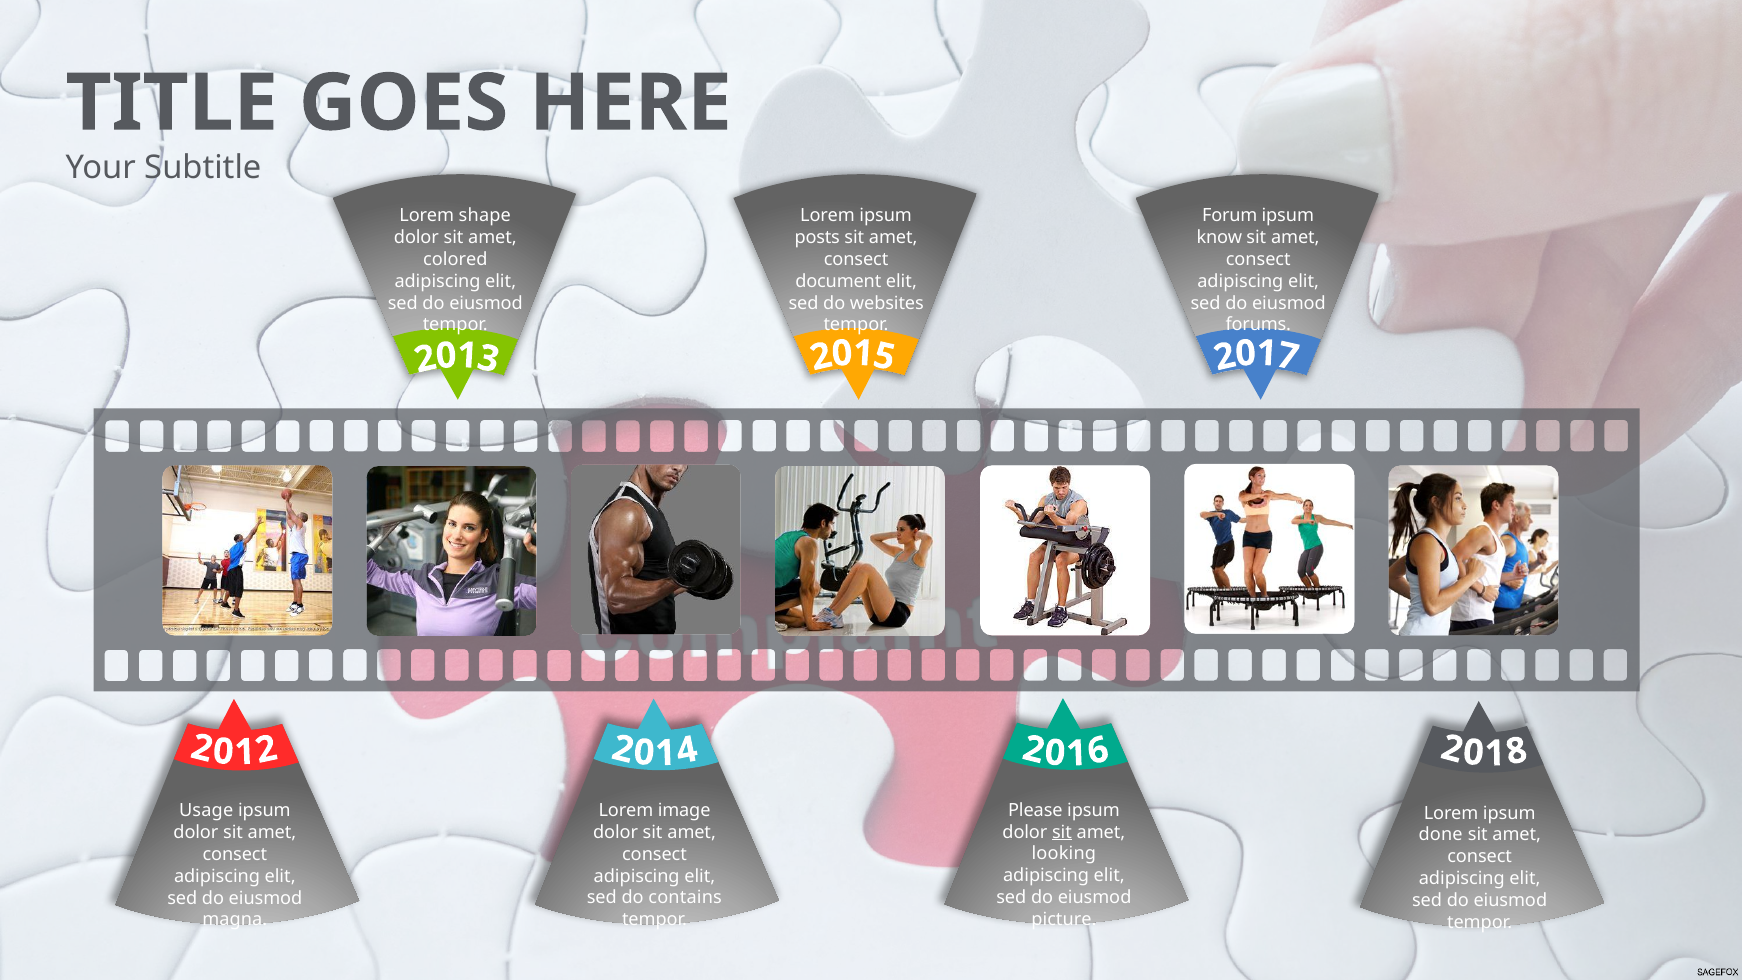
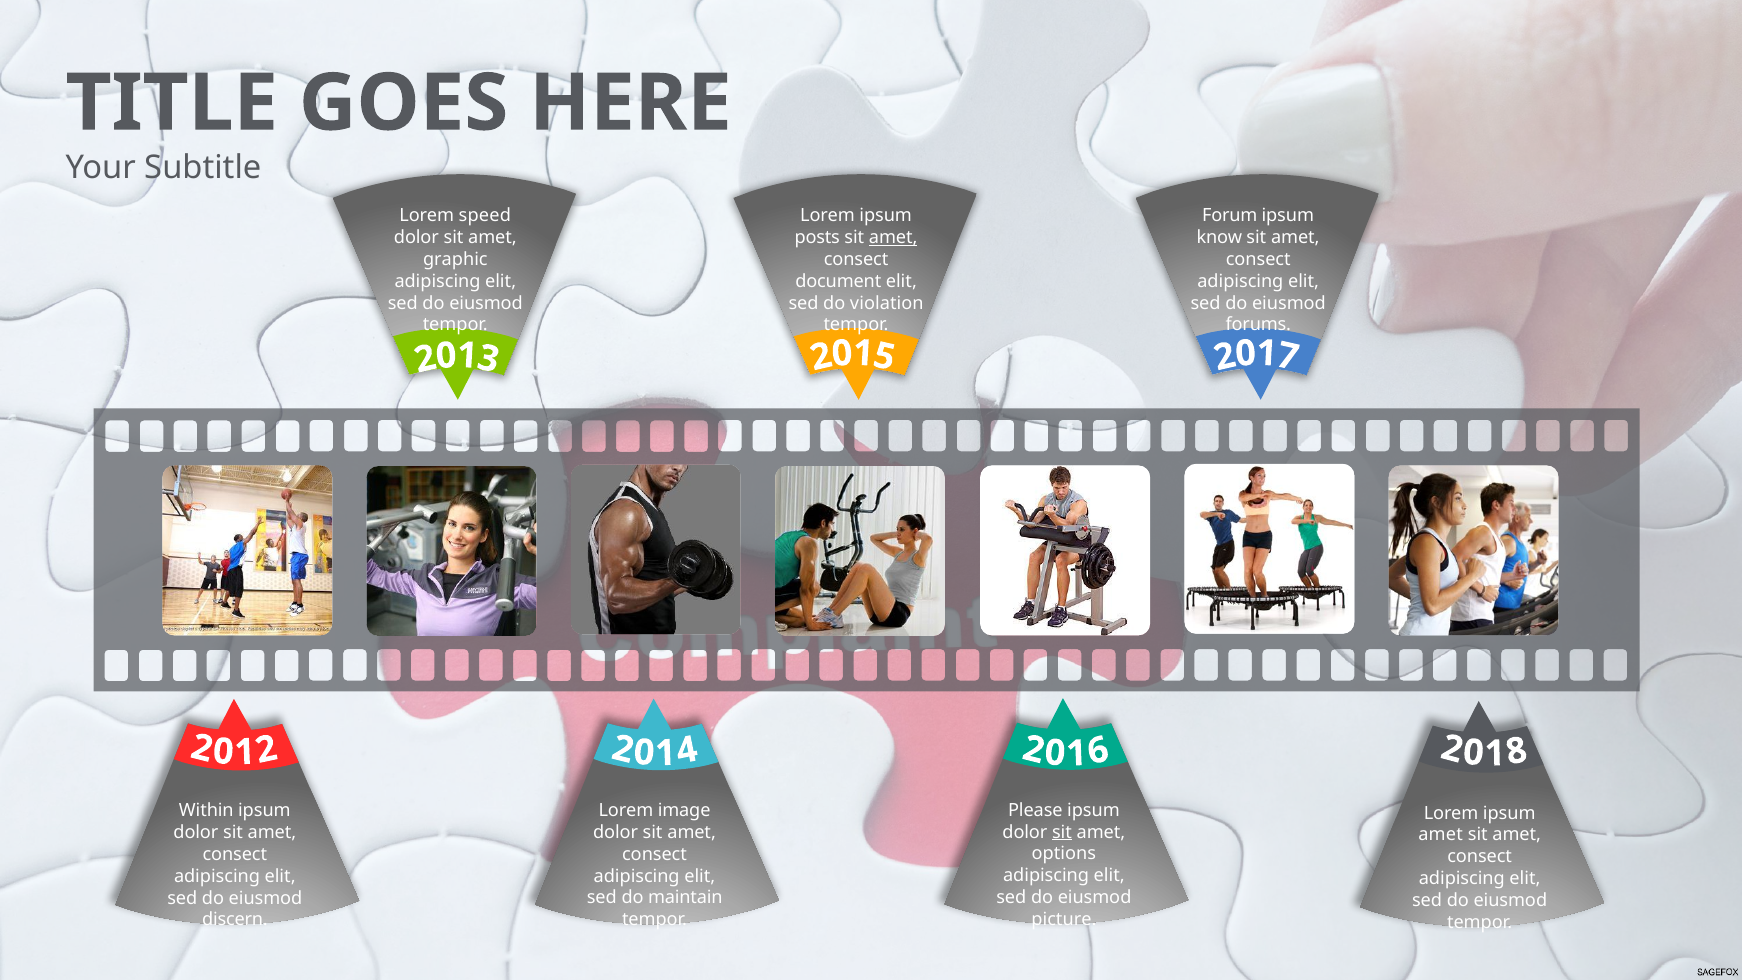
shape: shape -> speed (485, 216)
amet underline: none -> present (893, 238)
colored: colored -> graphic (455, 259)
websites: websites -> violation (887, 303)
Usage: Usage -> Within (206, 811)
done: done -> amet (1441, 835)
looking: looking -> options (1064, 854)
contains: contains -> maintain (685, 898)
magna: magna -> discern (235, 920)
